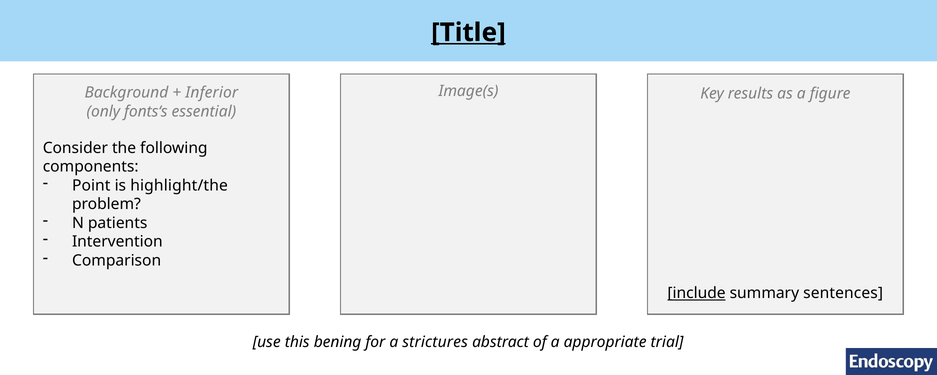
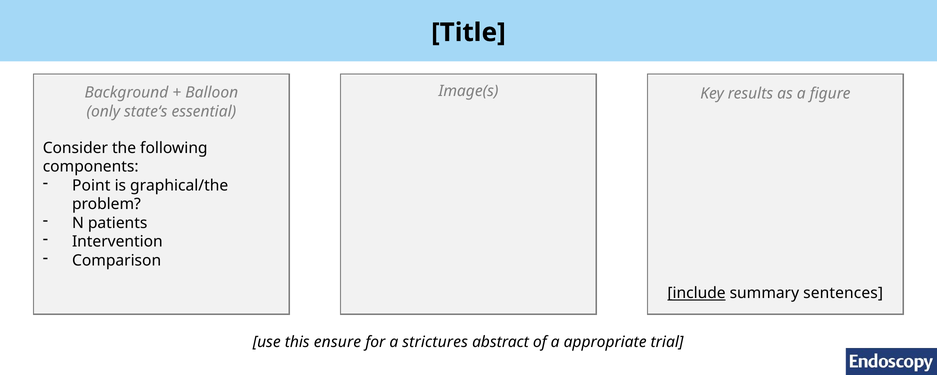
Title underline: present -> none (468, 32)
Inferior: Inferior -> Balloon (212, 93)
fonts‘s: fonts‘s -> state‘s (146, 111)
highlight/the: highlight/the -> graphical/the (179, 185)
bening: bening -> ensure (337, 342)
